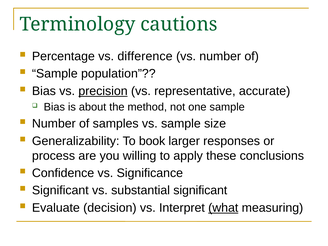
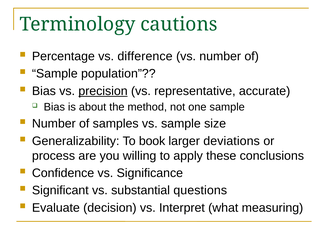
responses: responses -> deviations (232, 141)
substantial significant: significant -> questions (200, 190)
what underline: present -> none (223, 208)
